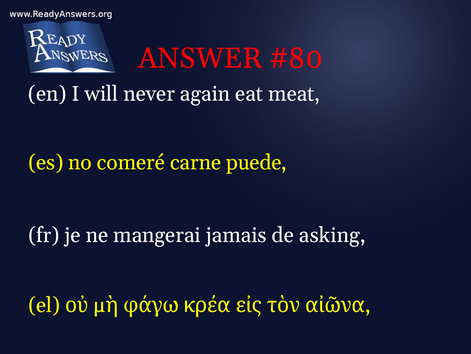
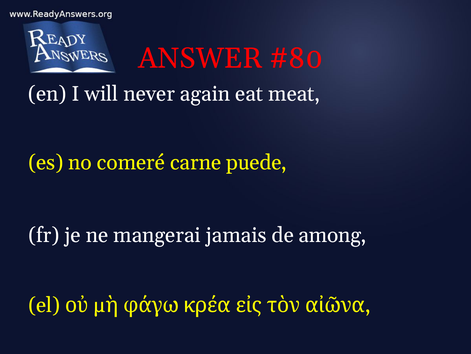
asking: asking -> among (333, 235)
